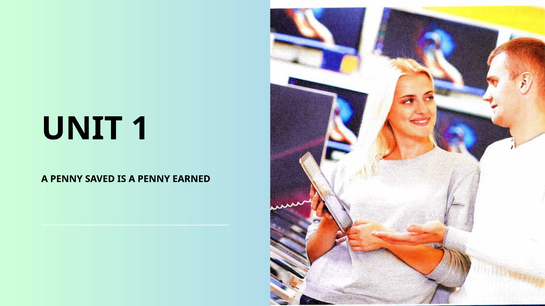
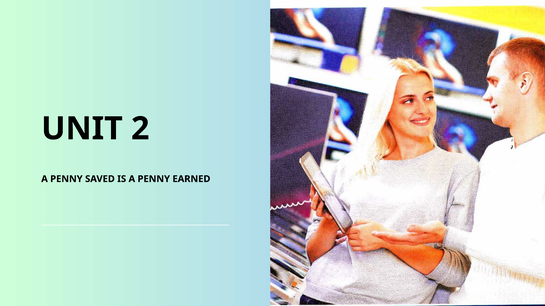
1: 1 -> 2 (140, 129)
